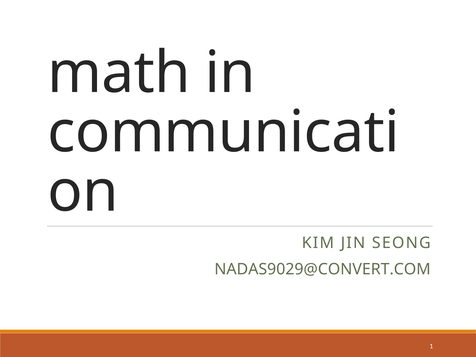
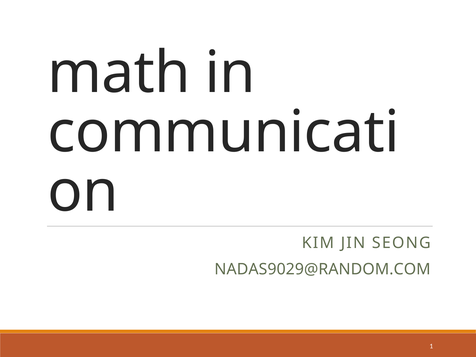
NADAS9029@CONVERT.COM: NADAS9029@CONVERT.COM -> NADAS9029@RANDOM.COM (323, 269)
